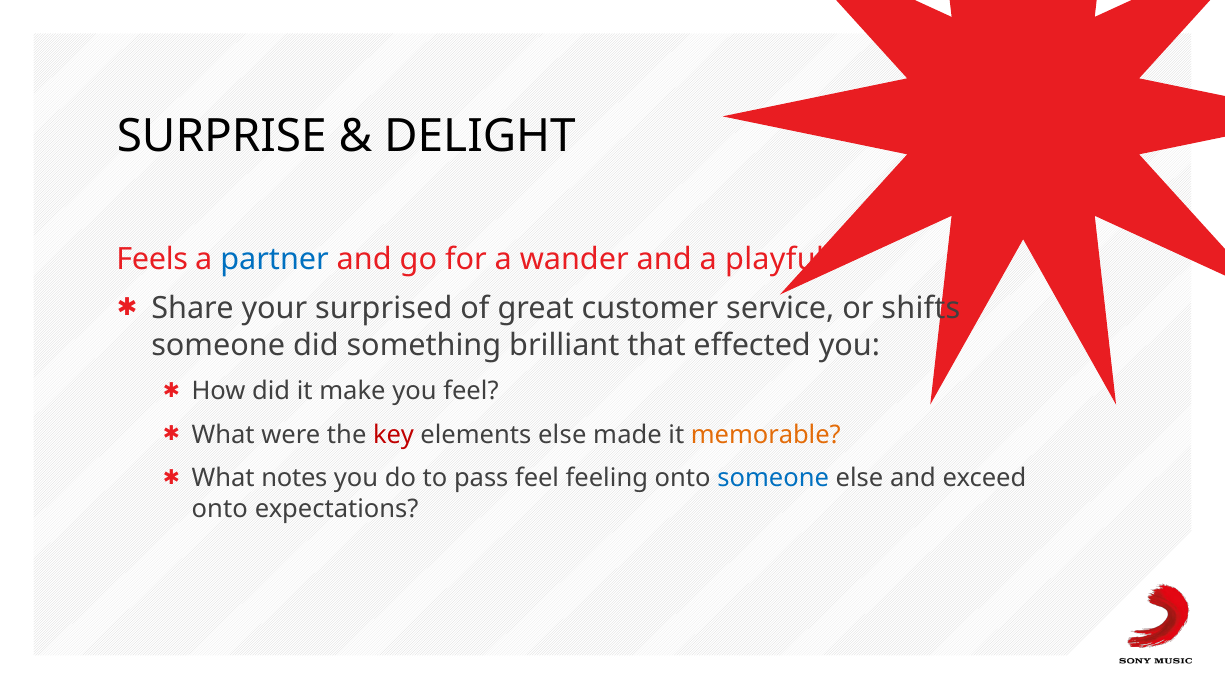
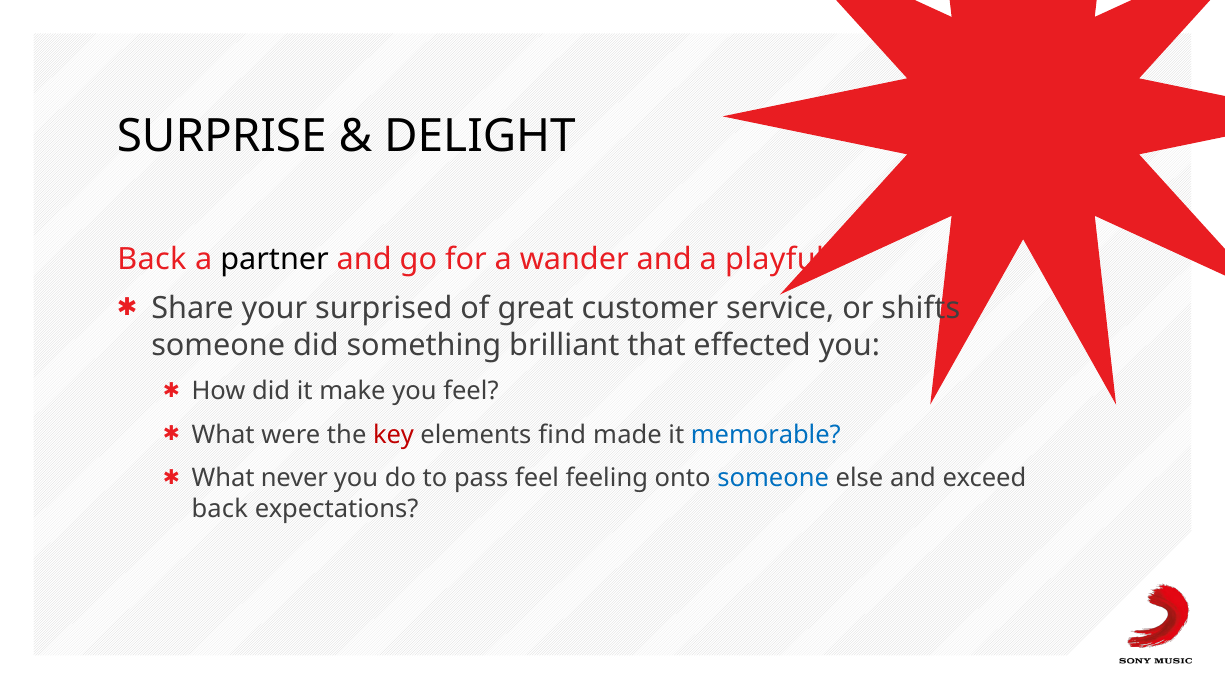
Feels: Feels -> Back (152, 259)
partner colour: blue -> black (275, 259)
elements else: else -> find (562, 435)
memorable colour: orange -> blue (766, 435)
notes: notes -> never (294, 478)
onto: onto -> back (220, 509)
